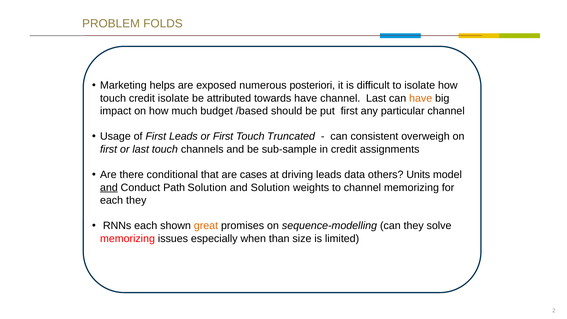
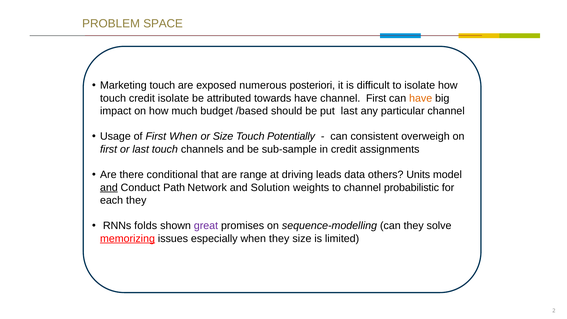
FOLDS: FOLDS -> SPACE (163, 23)
Marketing helps: helps -> touch (162, 85)
channel Last: Last -> First (376, 98)
put first: first -> last (349, 111)
First Leads: Leads -> When (183, 136)
or First: First -> Size (223, 136)
Truncated: Truncated -> Potentially (291, 136)
cases: cases -> range (254, 175)
Path Solution: Solution -> Network (207, 187)
channel memorizing: memorizing -> probabilistic (411, 187)
RNNs each: each -> folds (146, 226)
great colour: orange -> purple (206, 226)
memorizing underline: none -> present (127, 238)
when than: than -> they (279, 238)
